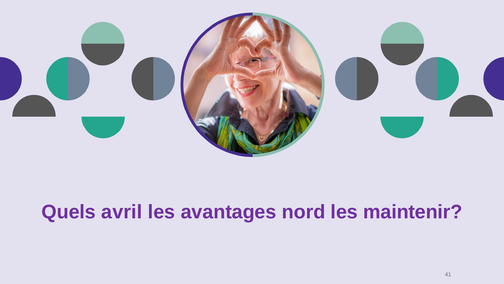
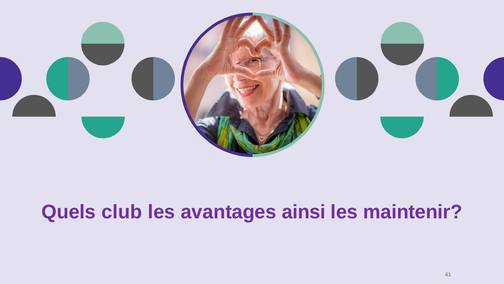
avril: avril -> club (122, 212)
nord: nord -> ainsi (304, 212)
